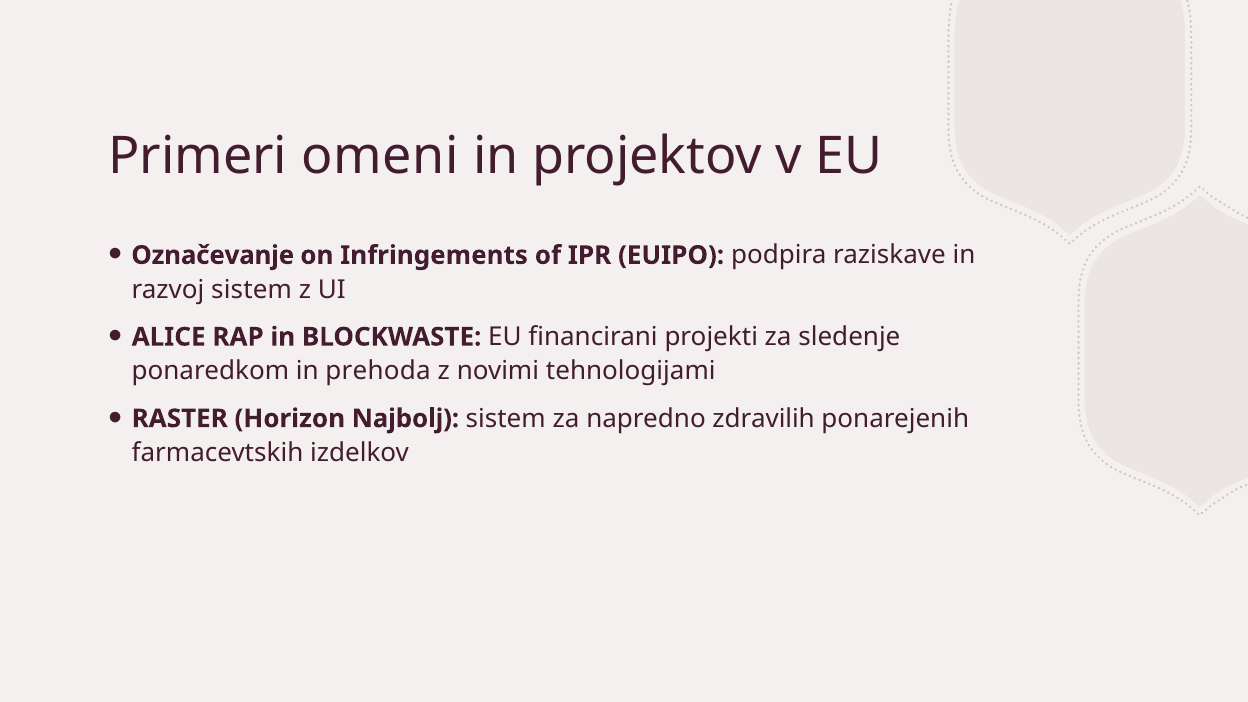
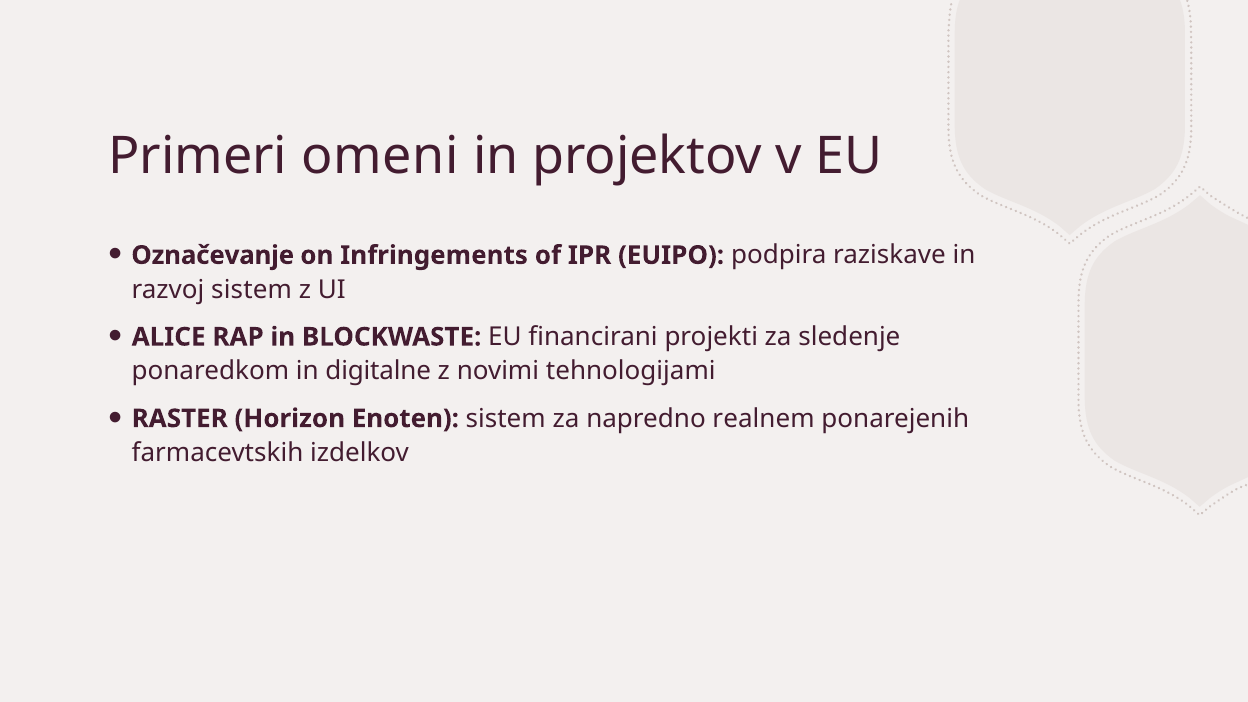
prehoda: prehoda -> digitalne (378, 371)
Najbolj: Najbolj -> Enoten (405, 419)
zdravilih: zdravilih -> realnem (764, 419)
